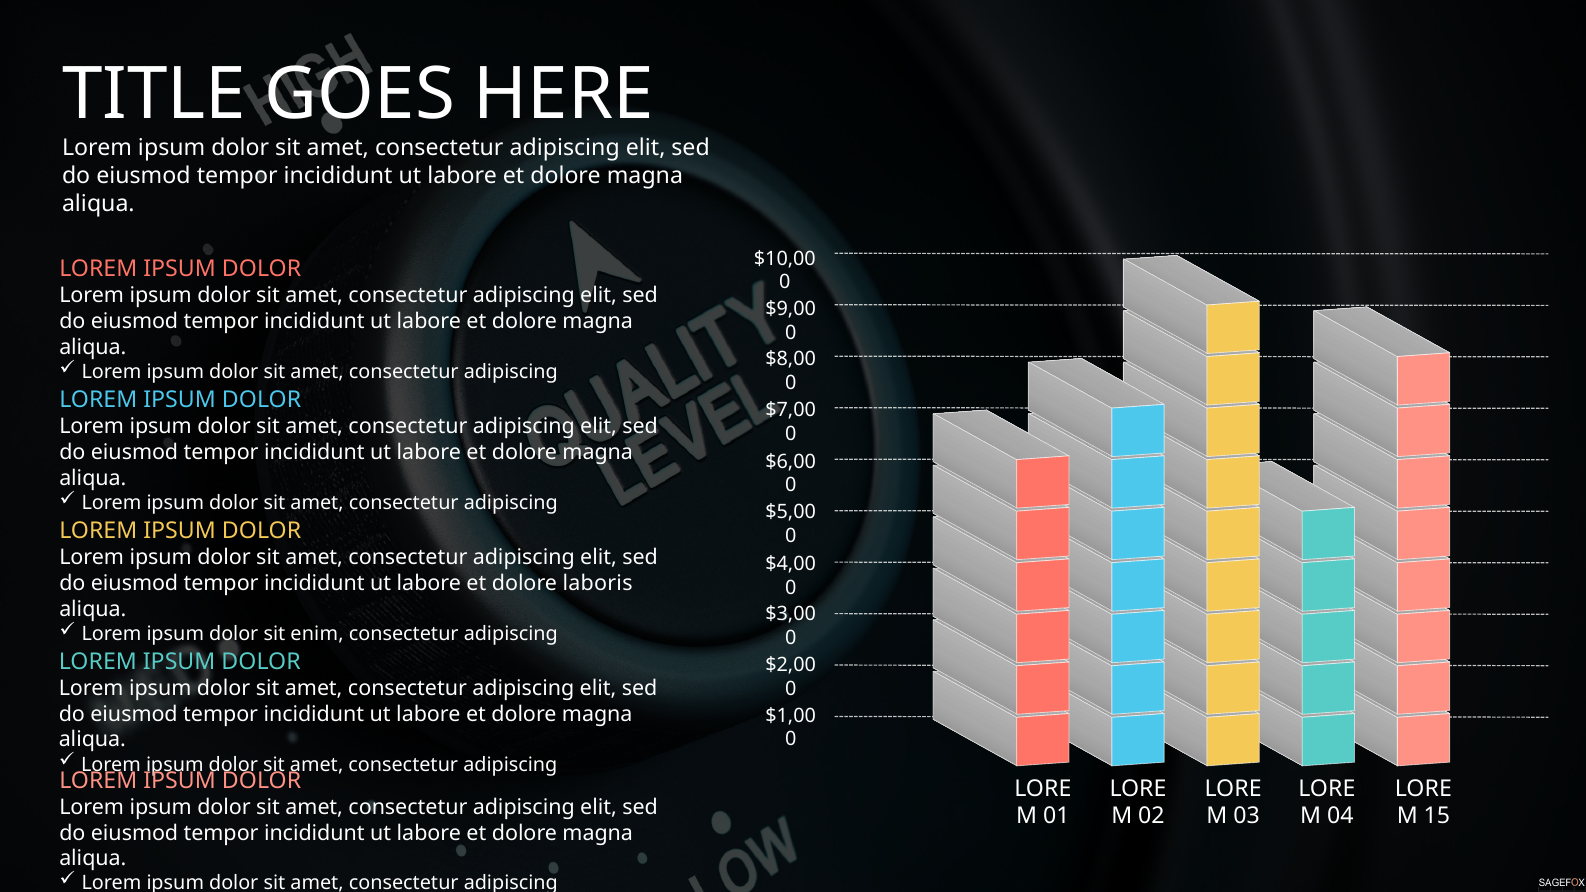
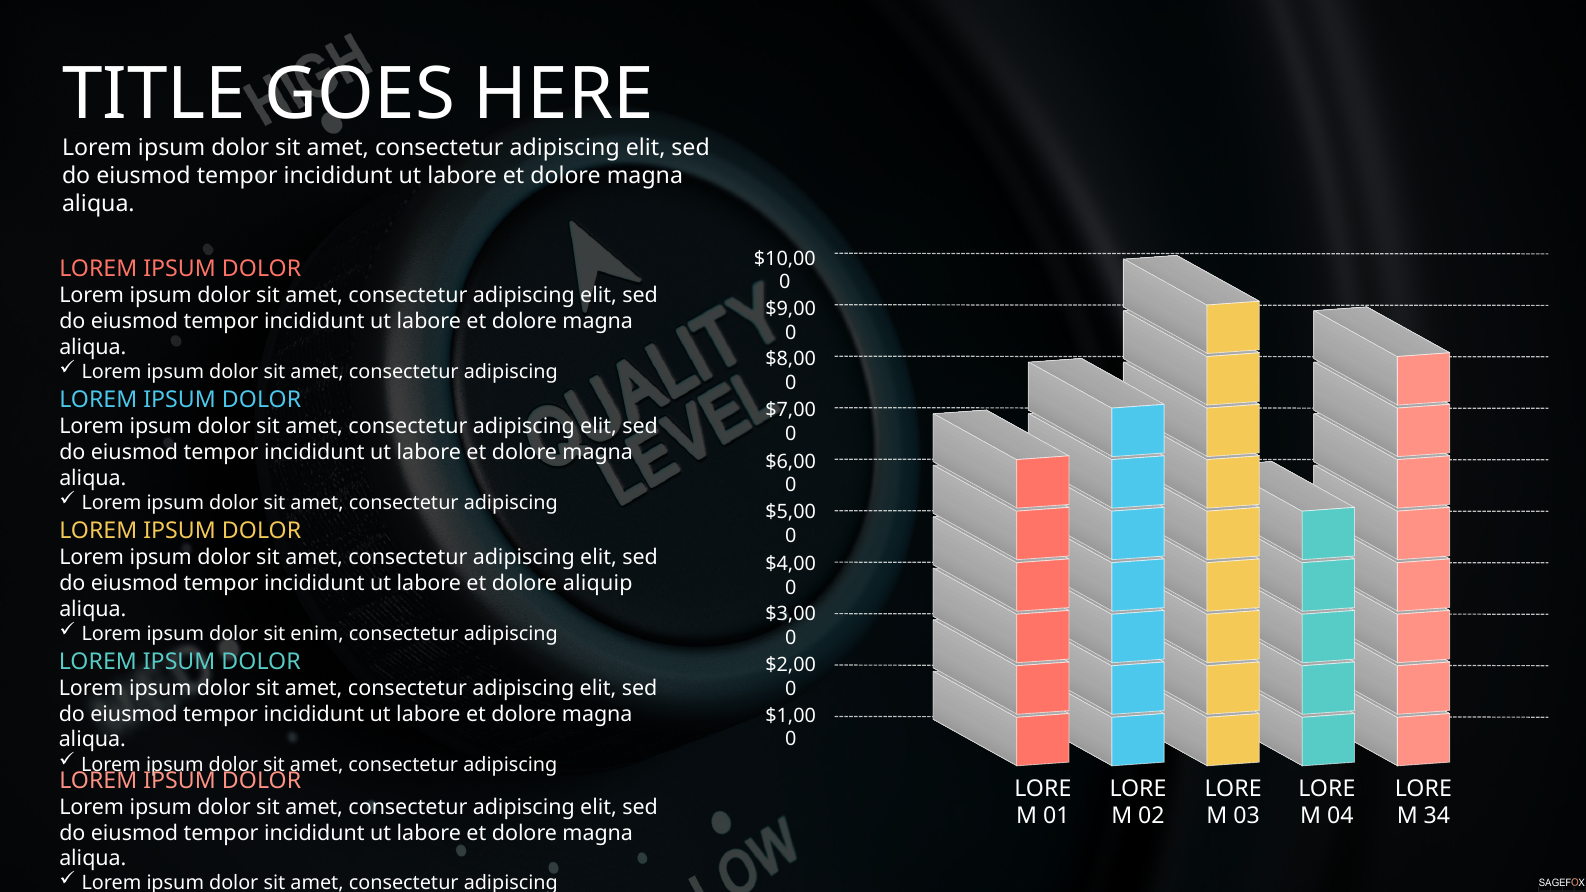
laboris: laboris -> aliquip (598, 583)
15: 15 -> 34 (1437, 816)
